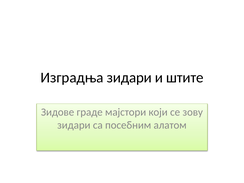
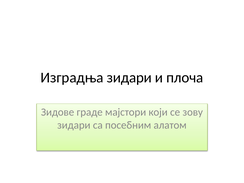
штите: штите -> плоча (185, 78)
